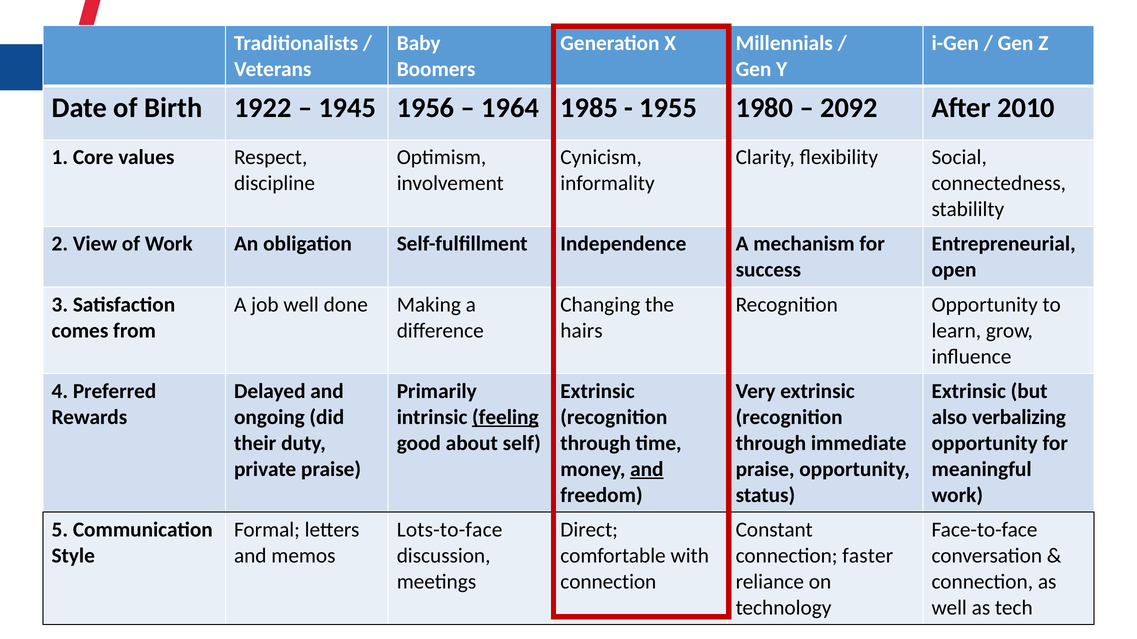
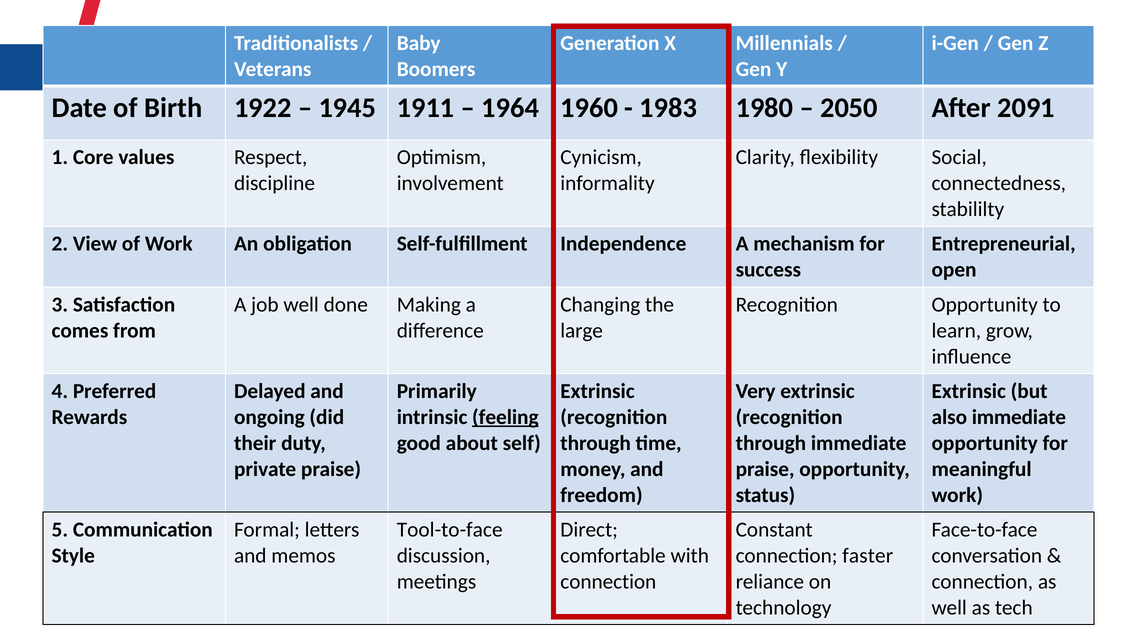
1956: 1956 -> 1911 (426, 108)
1985: 1985 -> 1960 (589, 108)
1955: 1955 -> 1983 (668, 108)
2092: 2092 -> 2050 (849, 108)
2010: 2010 -> 2091 (1026, 108)
hairs: hairs -> large (582, 331)
also verbalizing: verbalizing -> immediate (1019, 417)
and underline: present -> none (647, 469)
Lots-to-face: Lots-to-face -> Tool-to-face (450, 530)
